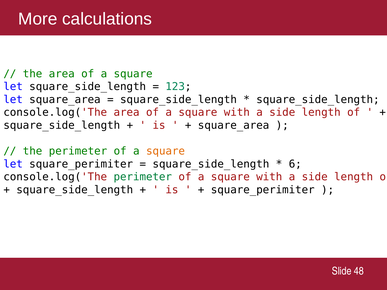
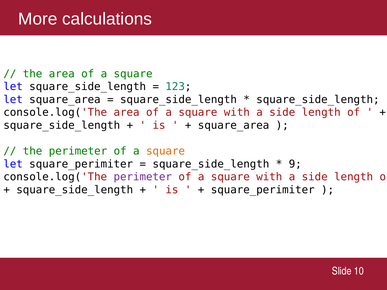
6: 6 -> 9 (295, 164)
perimeter colour: green -> purple (143, 177)
48: 48 -> 10 (359, 271)
